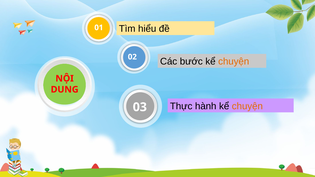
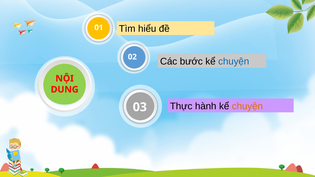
chuyện colour: orange -> blue (234, 62)
